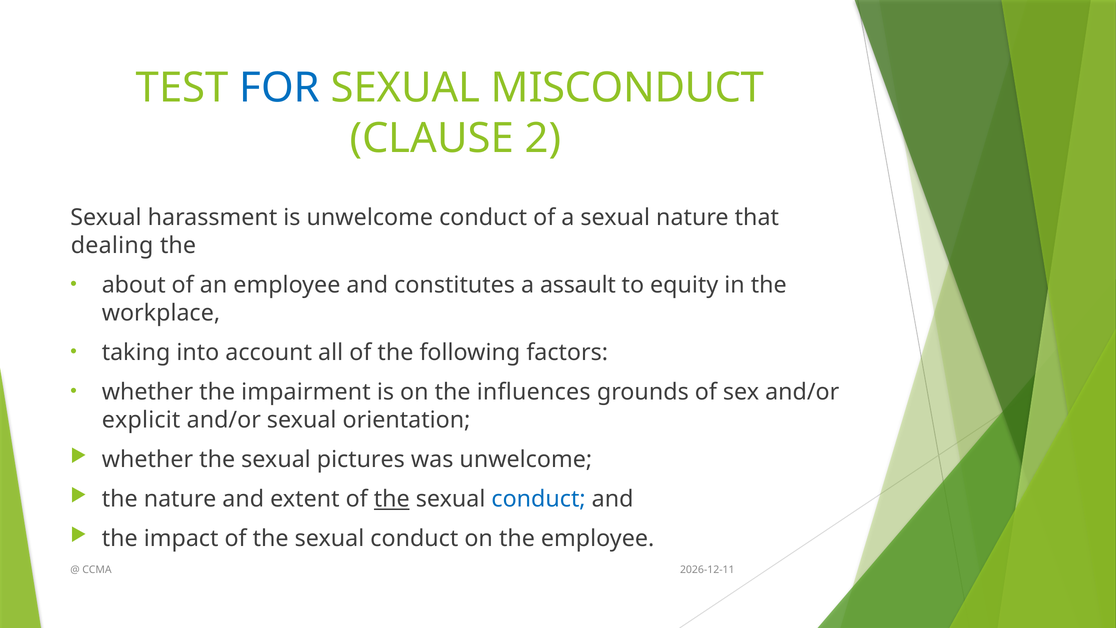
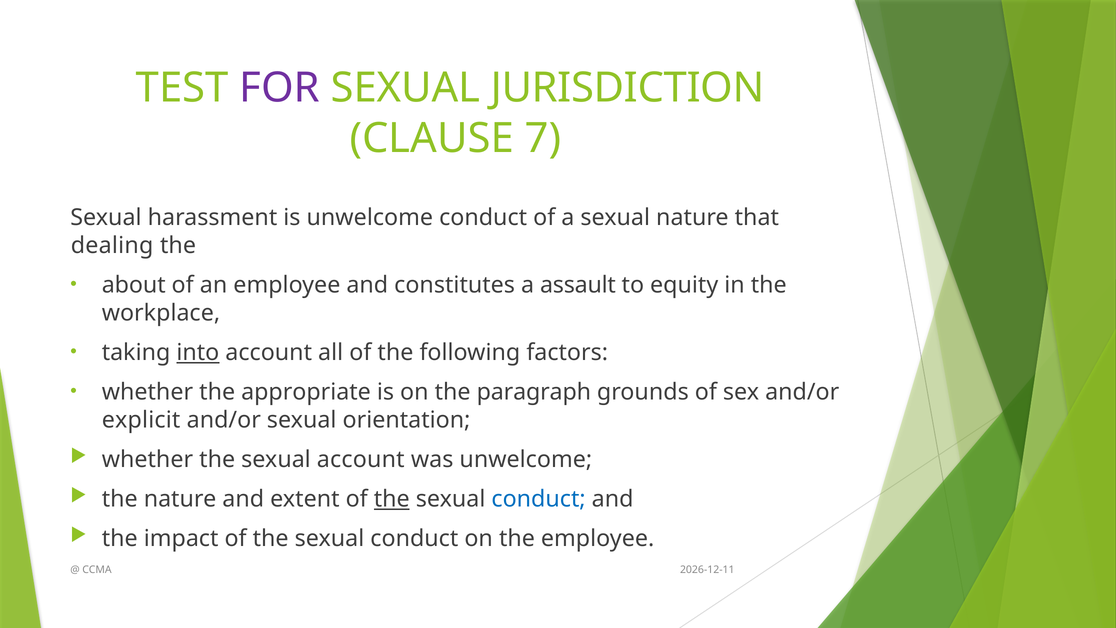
FOR colour: blue -> purple (280, 88)
MISCONDUCT: MISCONDUCT -> JURISDICTION (628, 88)
2: 2 -> 7 (543, 138)
into underline: none -> present (198, 352)
impairment: impairment -> appropriate (306, 392)
influences: influences -> paragraph (534, 392)
sexual pictures: pictures -> account (361, 459)
